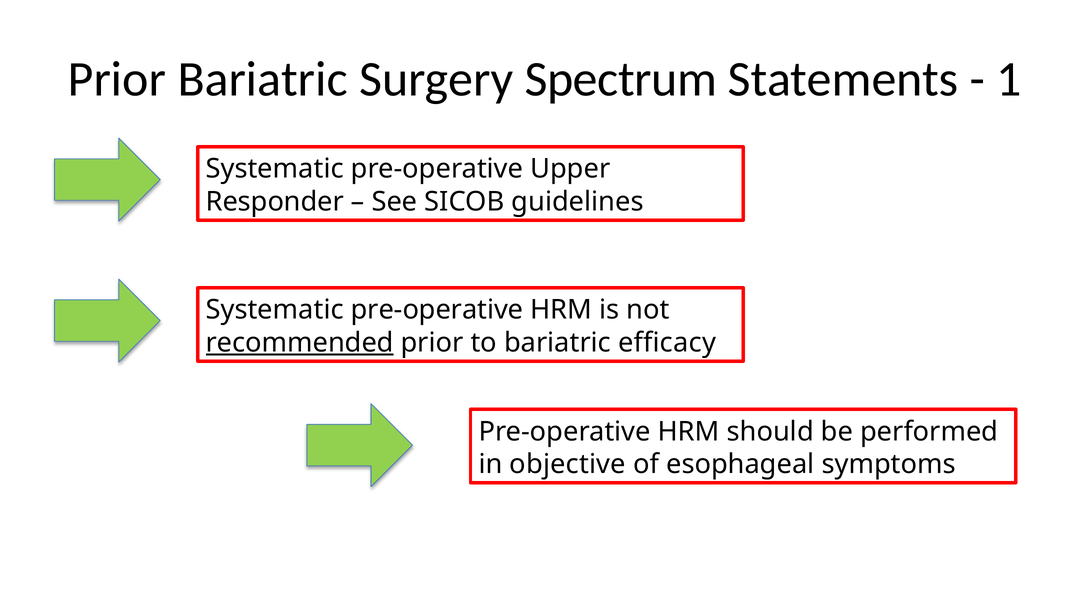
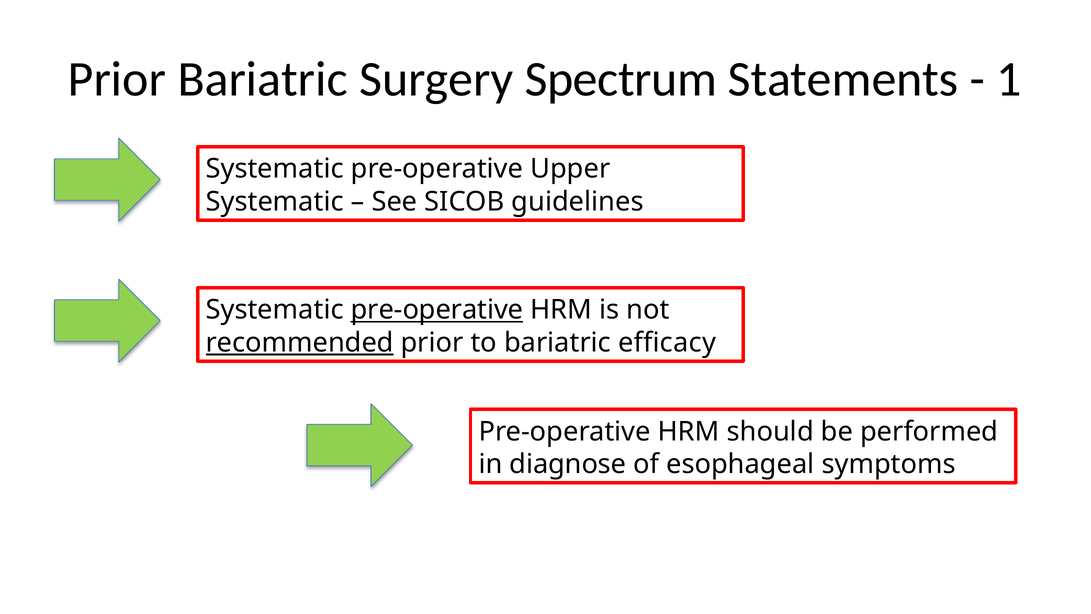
Responder: Responder -> Systematic (275, 202)
pre-operative underline: none -> present (437, 310)
objective: objective -> diagnose (568, 464)
